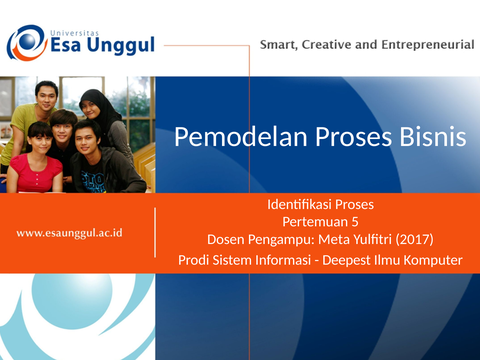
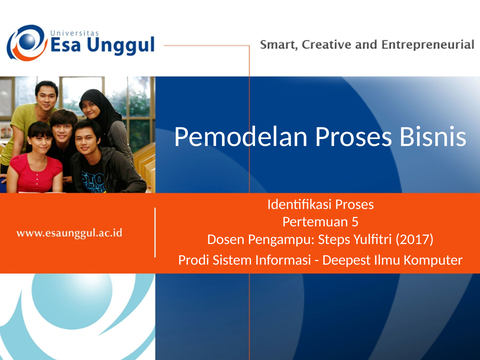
Meta: Meta -> Steps (334, 239)
